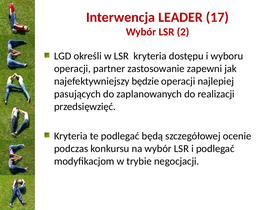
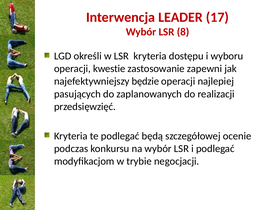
2: 2 -> 8 (183, 32)
partner: partner -> kwestie (109, 69)
